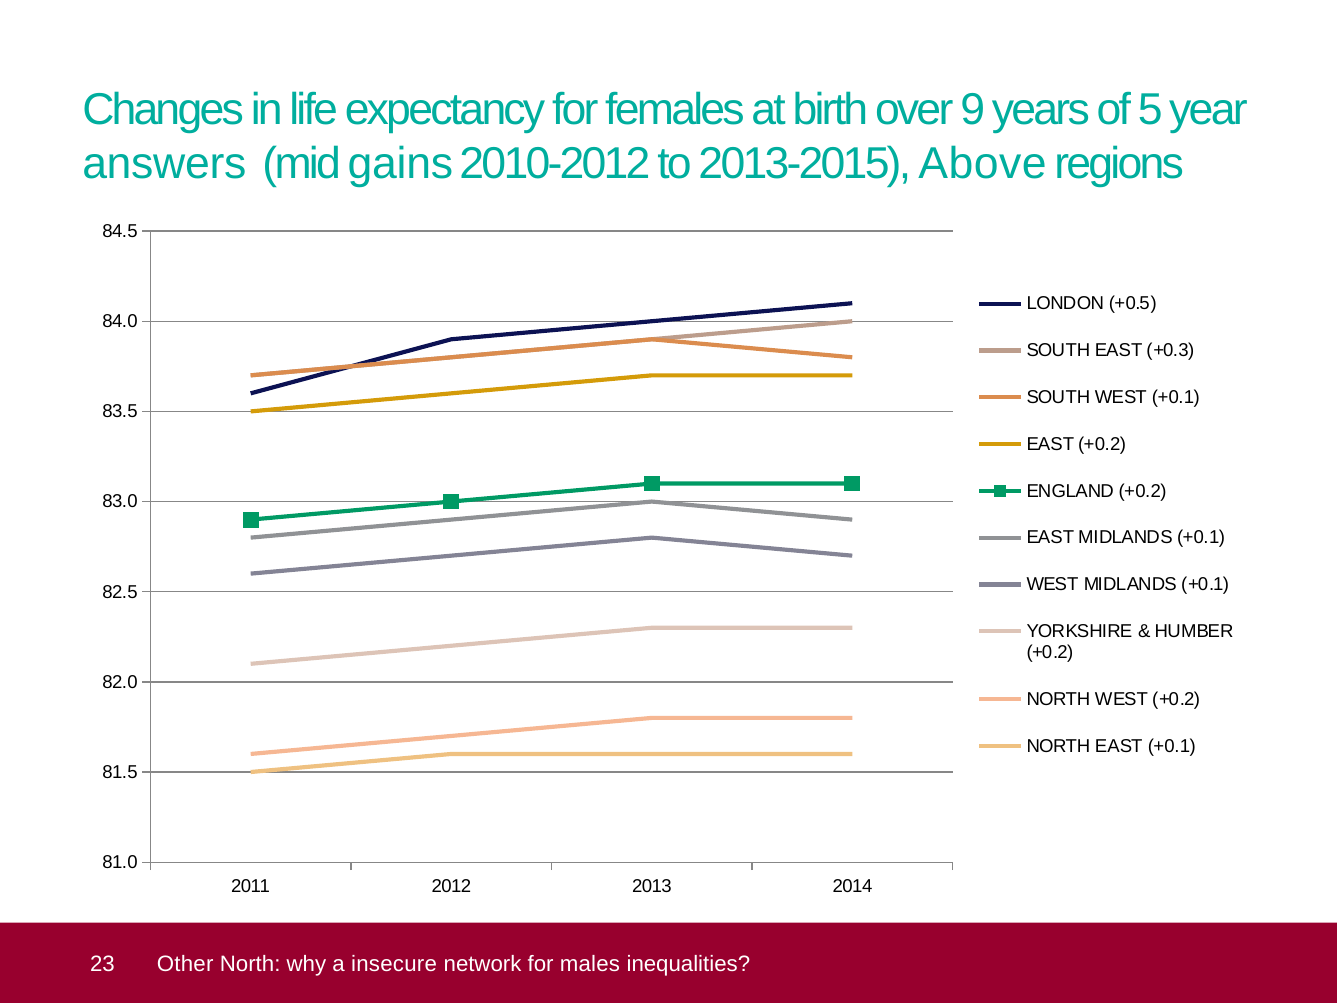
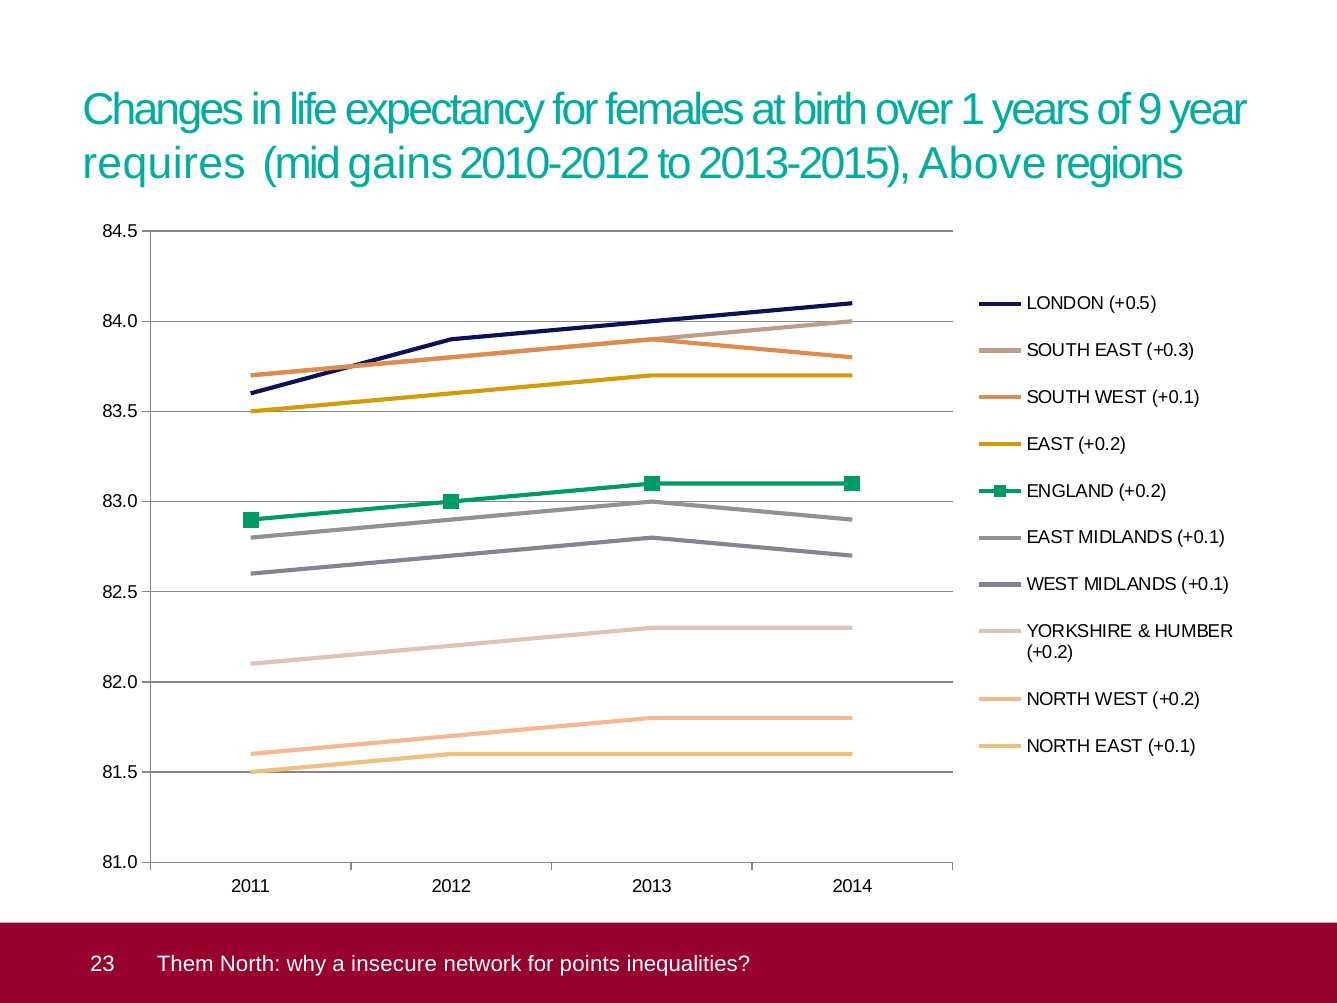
9: 9 -> 1 (973, 110)
5: 5 -> 9 (1150, 110)
answers: answers -> requires (164, 164)
Other: Other -> Them (185, 964)
males: males -> points (590, 964)
